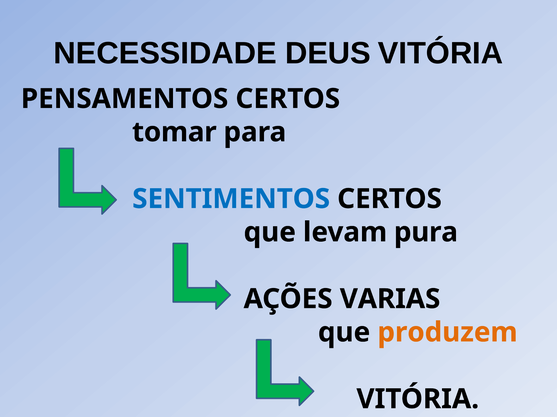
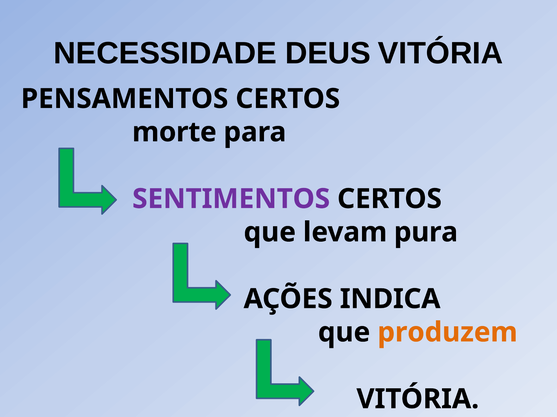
tomar: tomar -> morte (174, 132)
SENTIMENTOS colour: blue -> purple (231, 199)
VARIAS: VARIAS -> INDICA (390, 299)
